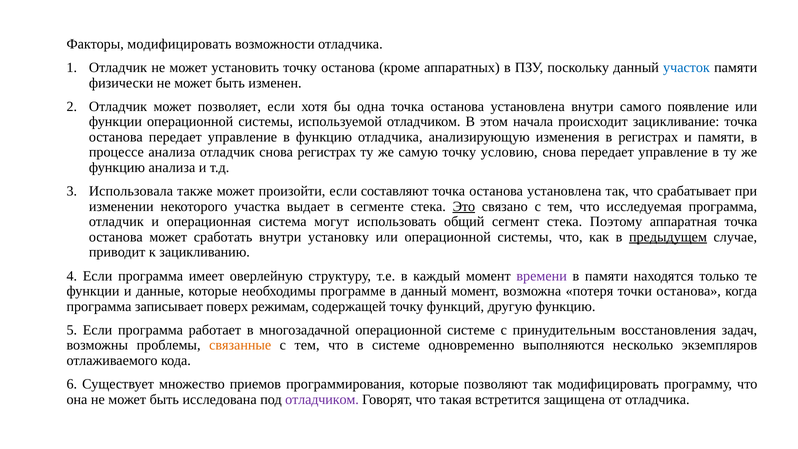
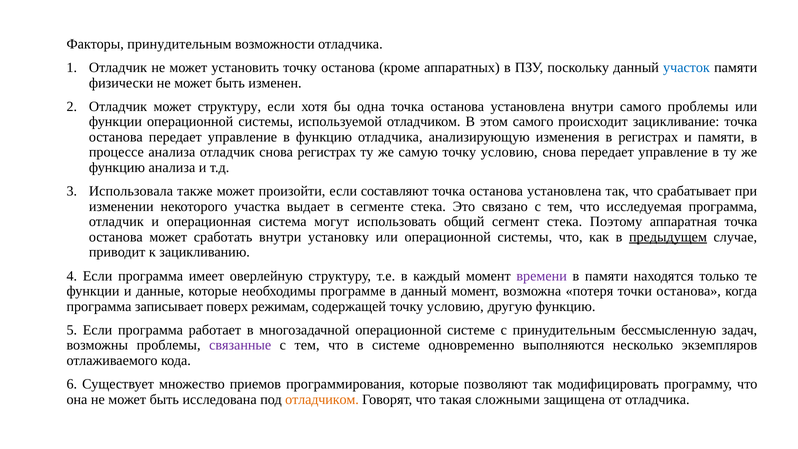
Факторы модифицировать: модифицировать -> принудительным (179, 44)
может позволяет: позволяет -> структуру (229, 106)
самого появление: появление -> проблемы (698, 106)
этом начала: начала -> самого (533, 122)
Это underline: present -> none (464, 206)
содержащей точку функций: функций -> условию (455, 306)
восстановления: восстановления -> бессмысленную (669, 330)
связанные colour: orange -> purple (240, 345)
отладчиком colour: purple -> orange (322, 399)
встретится: встретится -> сложными (507, 399)
